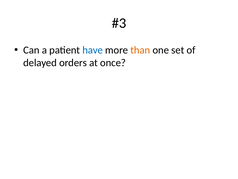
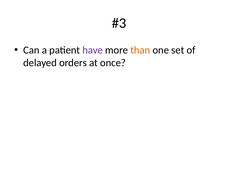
have colour: blue -> purple (93, 50)
